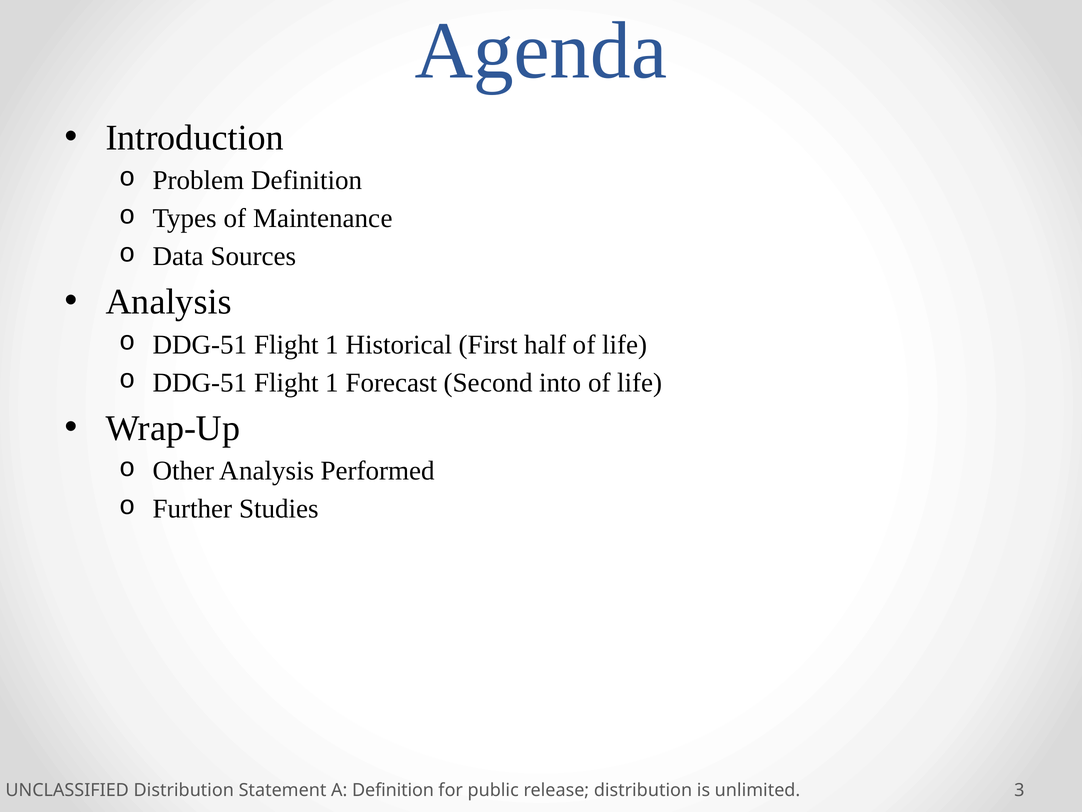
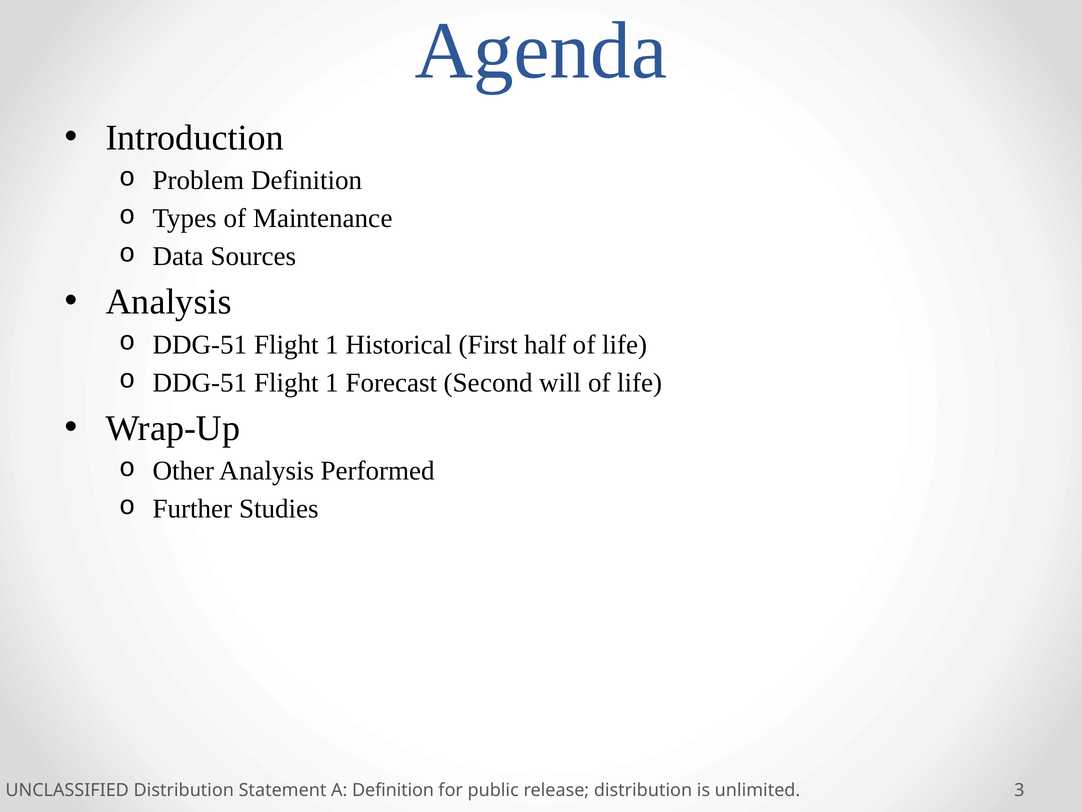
into: into -> will (560, 382)
